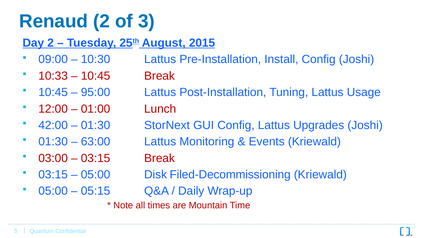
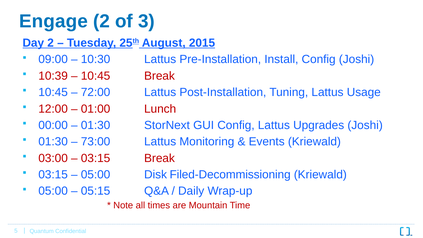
Renaud: Renaud -> Engage (54, 21)
10:33: 10:33 -> 10:39 (53, 76)
95:00: 95:00 -> 72:00 (96, 92)
42:00: 42:00 -> 00:00 (53, 125)
63:00: 63:00 -> 73:00 (96, 142)
